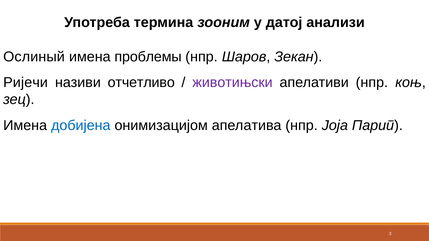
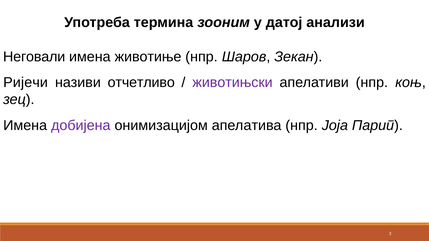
Ослиный: Ослиный -> Неговали (34, 57)
проблемы: проблемы -> животиње (148, 57)
добијена colour: blue -> purple (81, 125)
